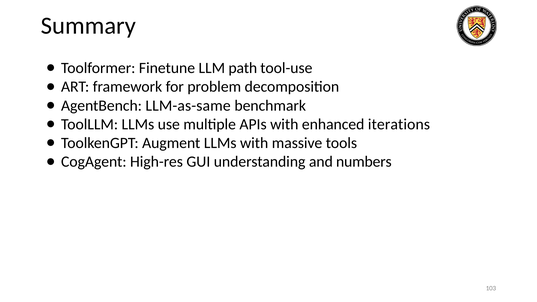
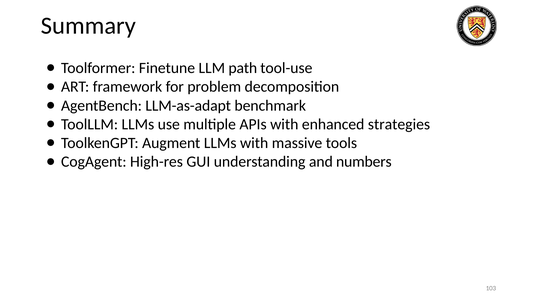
LLM-as-same: LLM-as-same -> LLM-as-adapt (188, 106)
iterations: iterations -> strategies (399, 124)
